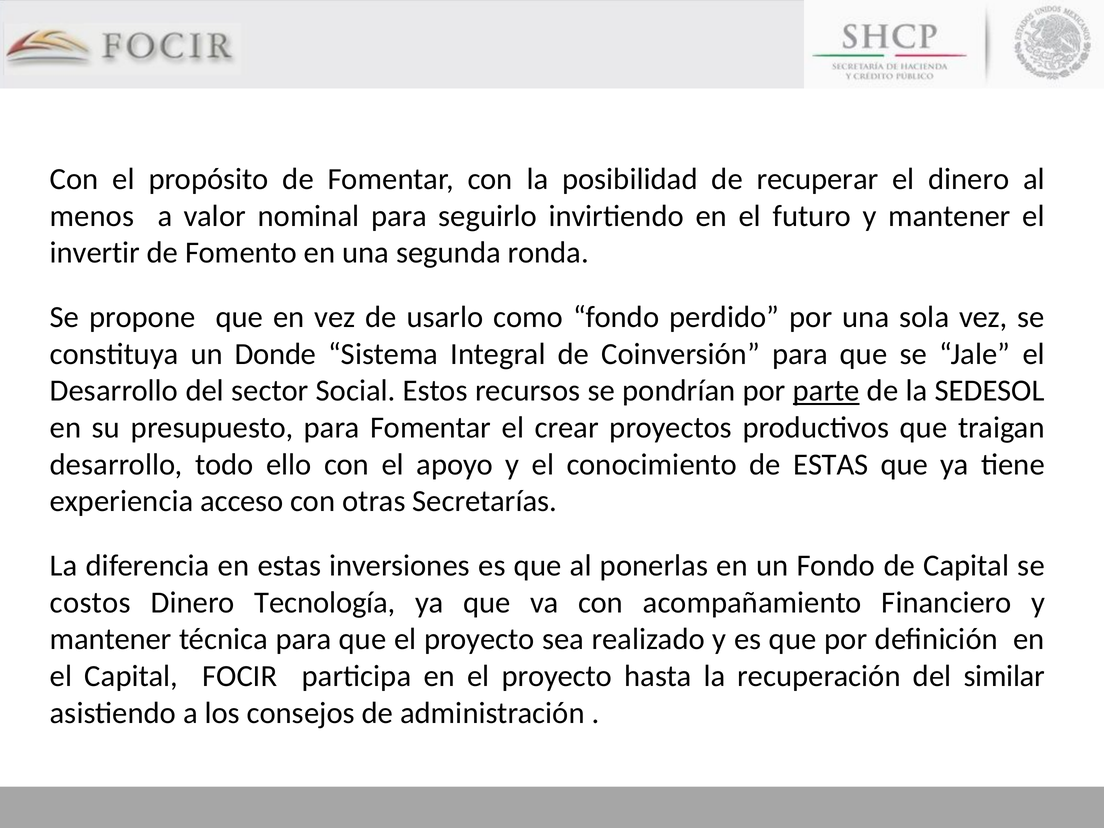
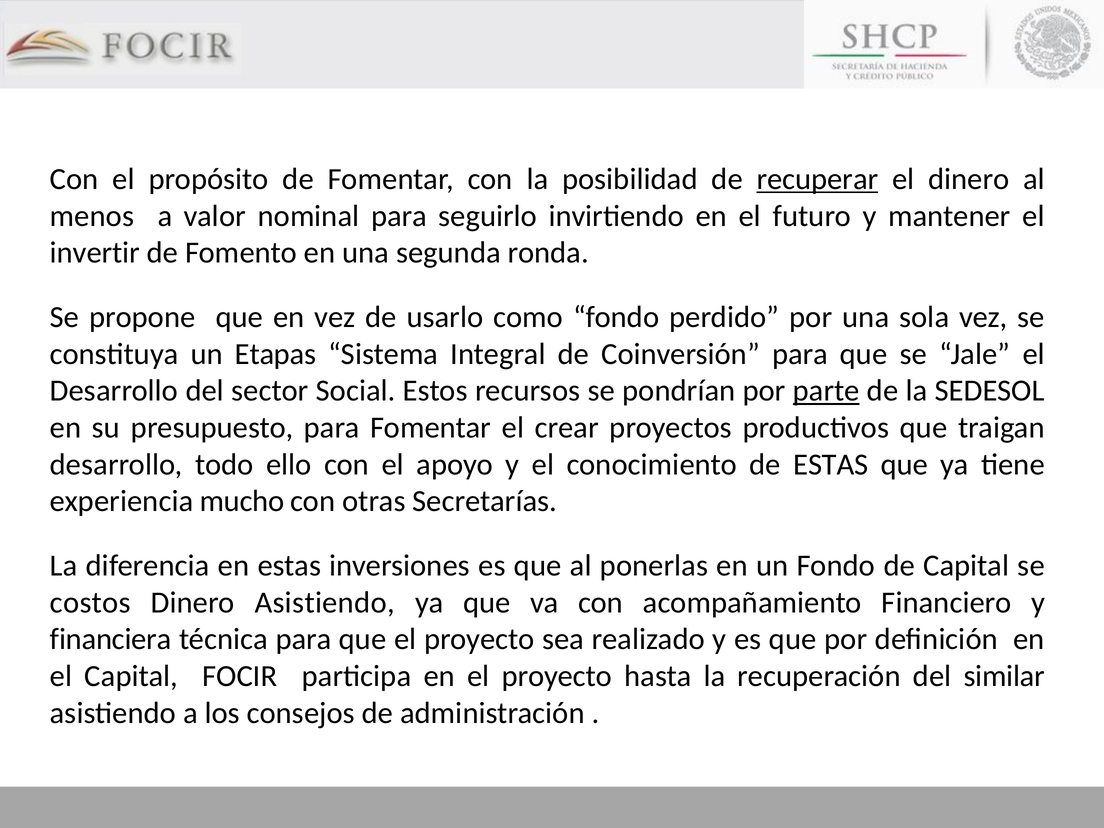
recuperar underline: none -> present (817, 179)
Donde: Donde -> Etapas (276, 354)
acceso: acceso -> mucho (242, 501)
Dinero Tecnología: Tecnología -> Asistiendo (325, 602)
mantener: mantener -> financiera (111, 639)
